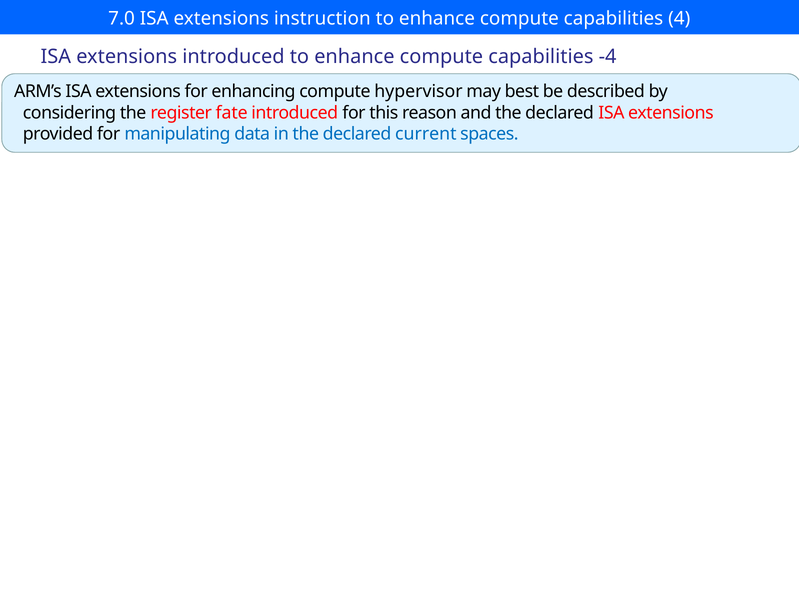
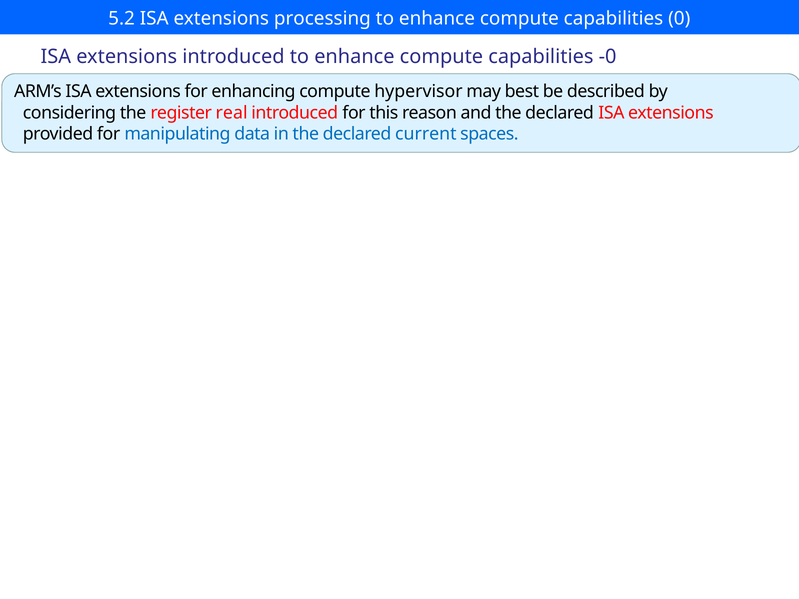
7.0: 7.0 -> 5.2 (122, 18)
instruction: instruction -> processing (322, 18)
4: 4 -> 0 (679, 18)
-4: -4 -> -0 (608, 57)
fate: fate -> real (232, 113)
